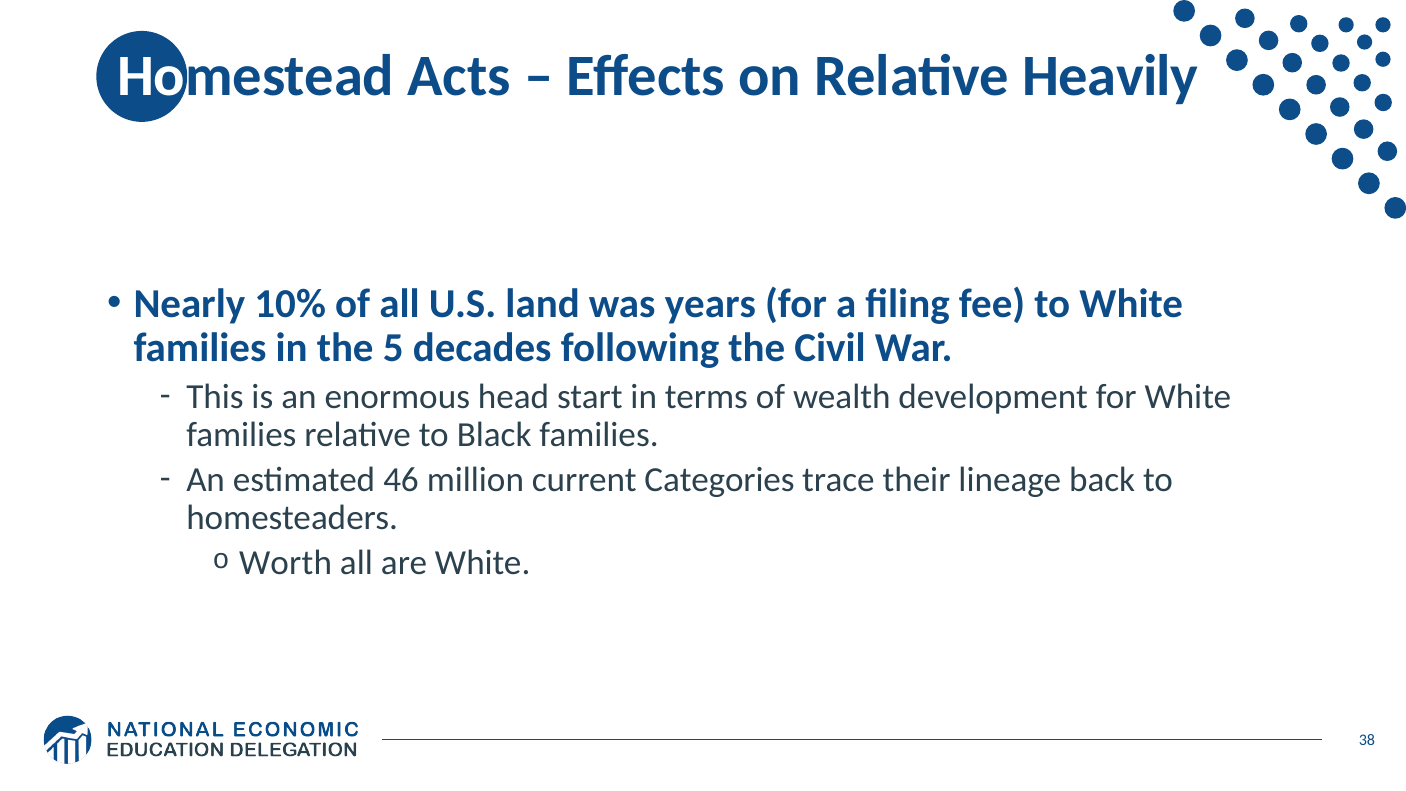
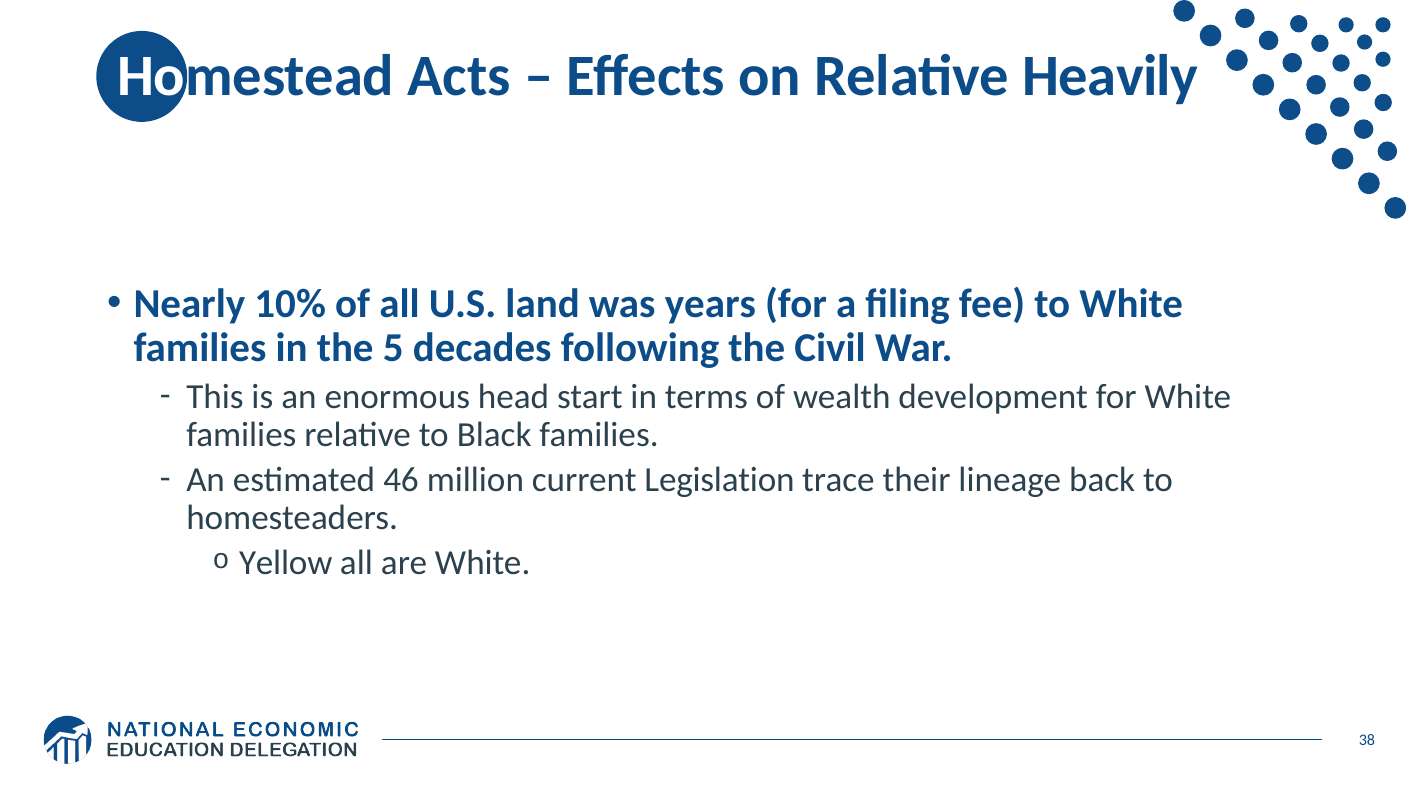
Categories: Categories -> Legislation (720, 480)
Worth: Worth -> Yellow (286, 563)
